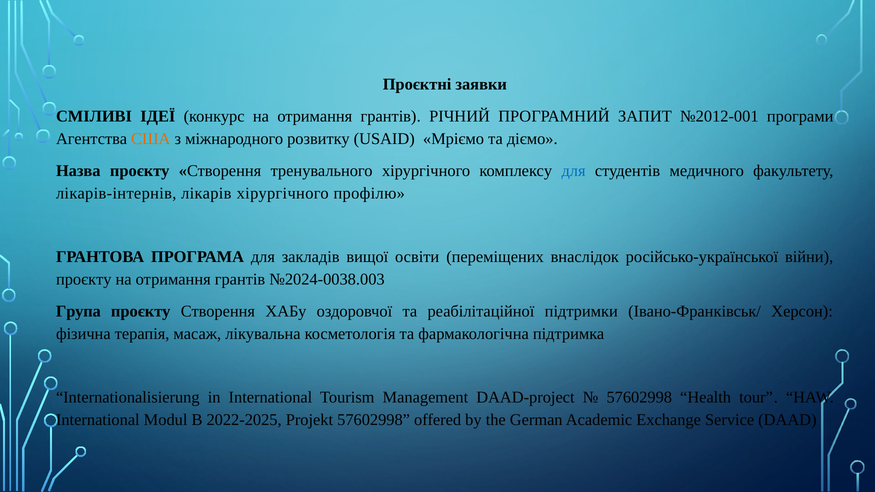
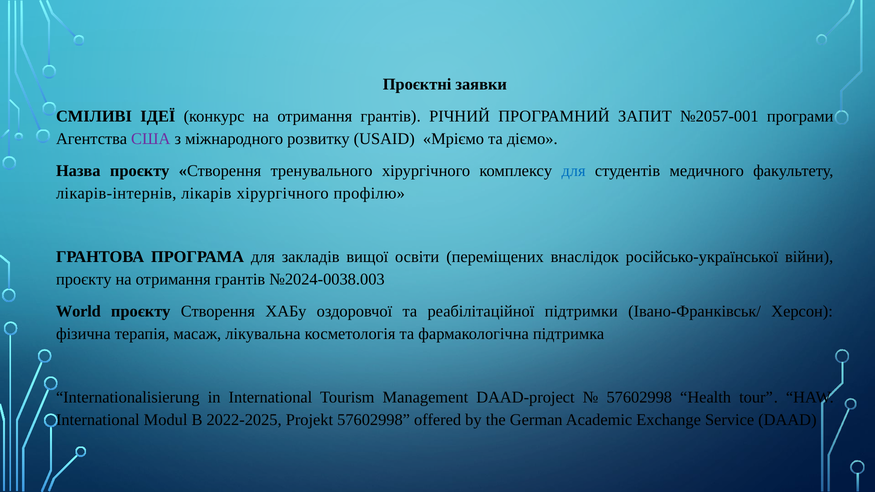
№2012-001: №2012-001 -> №2057-001 (719, 116)
США colour: orange -> purple (151, 139)
Група: Група -> World (78, 311)
